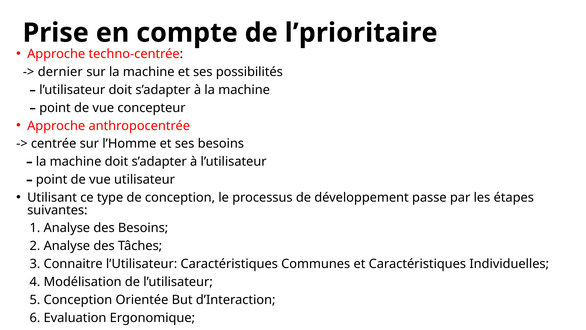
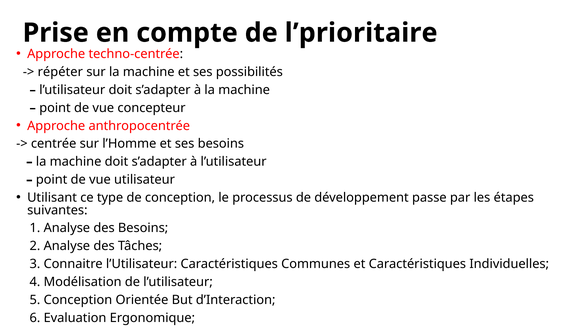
dernier: dernier -> répéter (60, 72)
